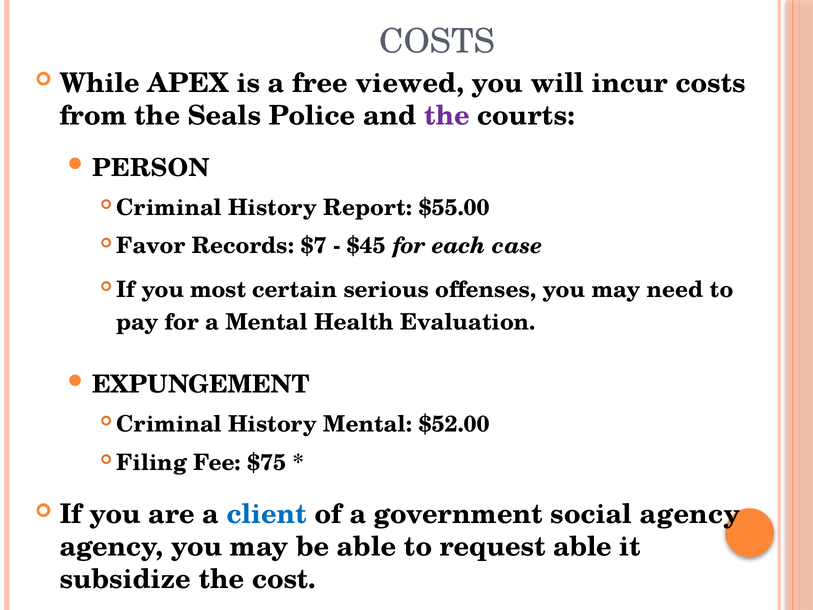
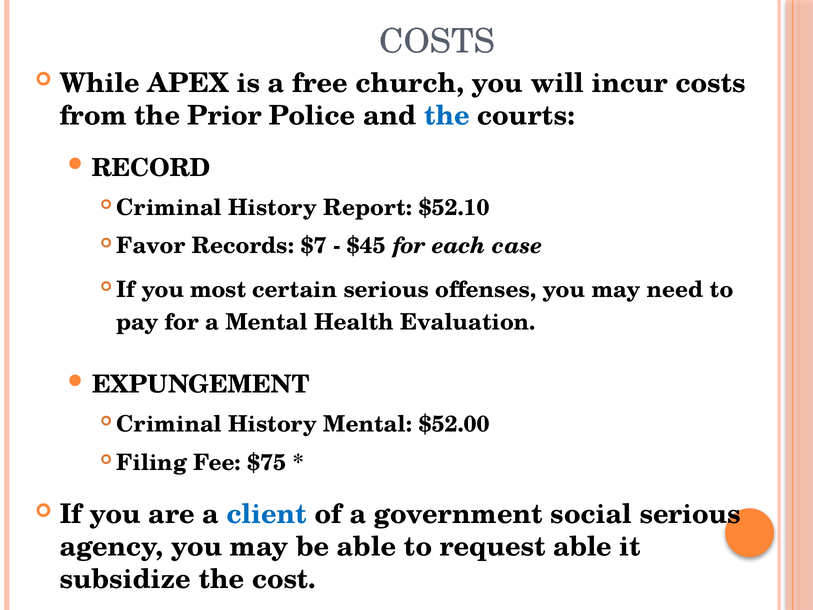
viewed: viewed -> church (410, 83)
Seals: Seals -> Prior (225, 116)
the colour: purple -> blue (447, 116)
PERSON: PERSON -> RECORD (151, 168)
$55.00: $55.00 -> $52.10 (454, 207)
social agency: agency -> serious (690, 514)
